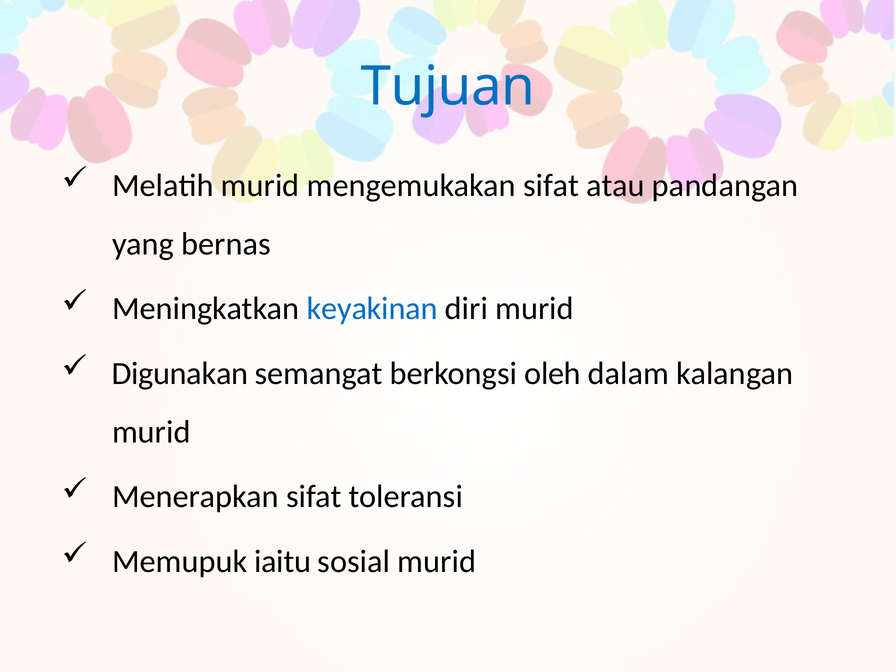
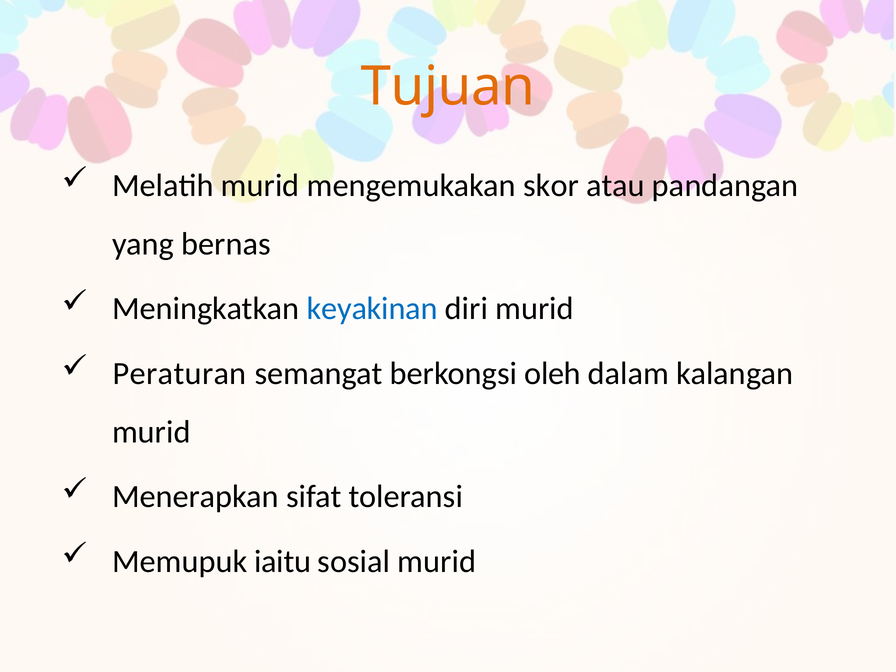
Tujuan colour: blue -> orange (448, 87)
mengemukakan sifat: sifat -> skor (551, 186)
Digunakan: Digunakan -> Peraturan (180, 374)
